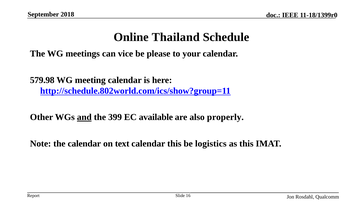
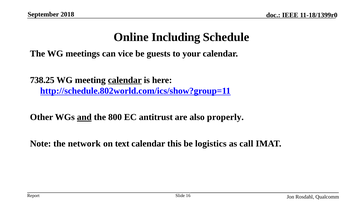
Thailand: Thailand -> Including (176, 37)
please: please -> guests (159, 54)
579.98: 579.98 -> 738.25 (42, 80)
calendar underline: none -> present (125, 80)
399: 399 -> 800 (115, 117)
available: available -> antitrust (156, 117)
the calendar: calendar -> network (84, 144)
as this: this -> call (246, 144)
